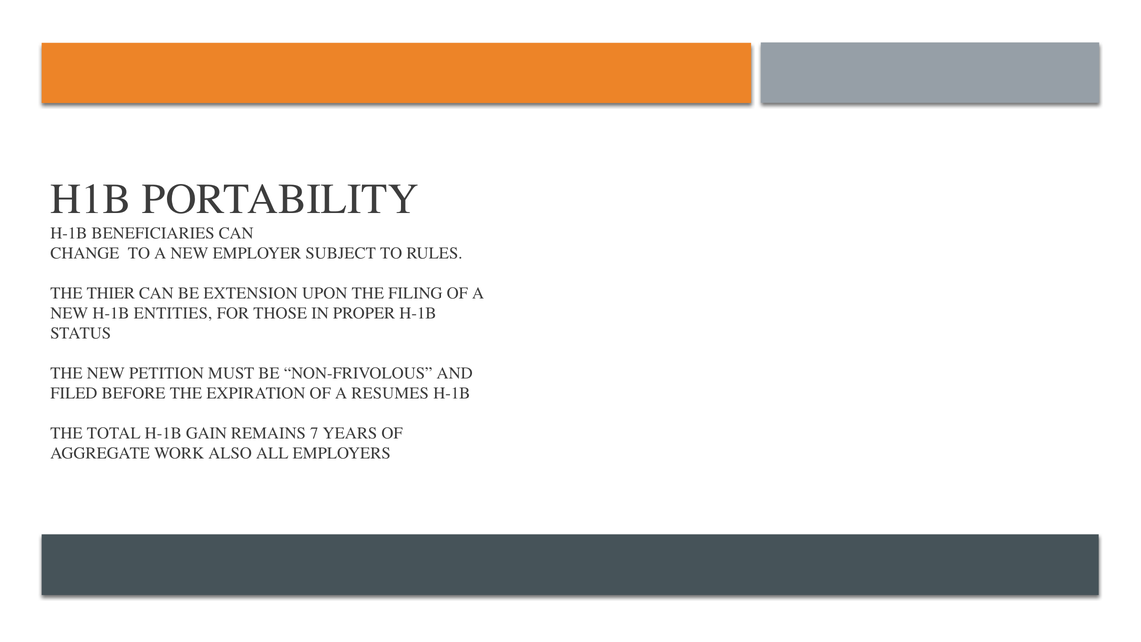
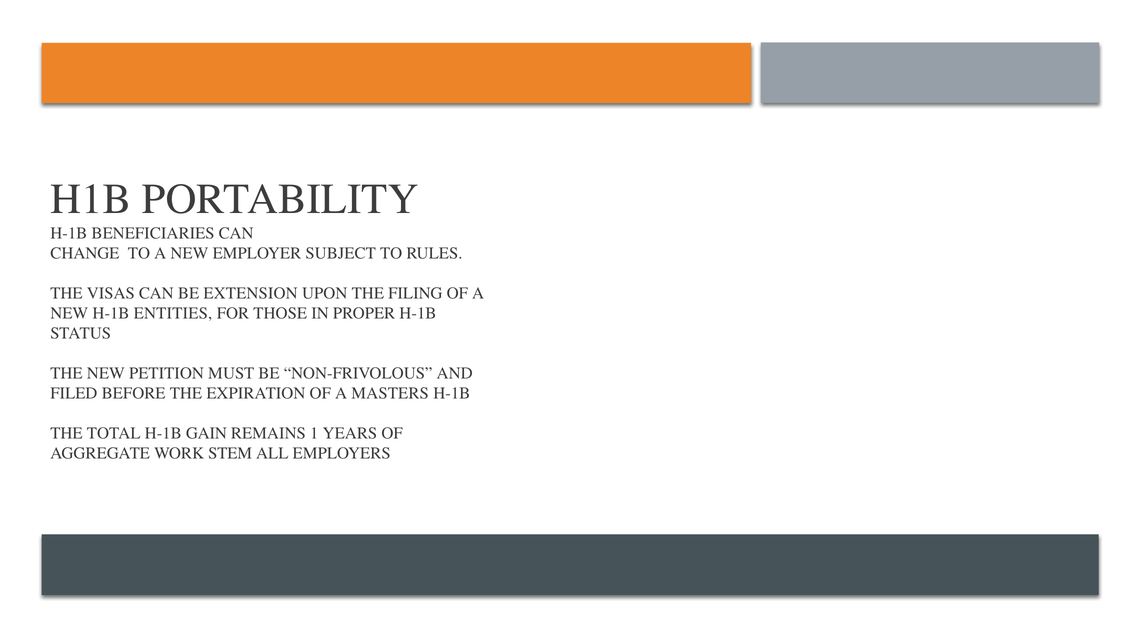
THIER: THIER -> VISAS (111, 293)
RESUMES: RESUMES -> MASTERS (390, 393)
7: 7 -> 1 (314, 433)
ALSO: ALSO -> STEM (230, 453)
